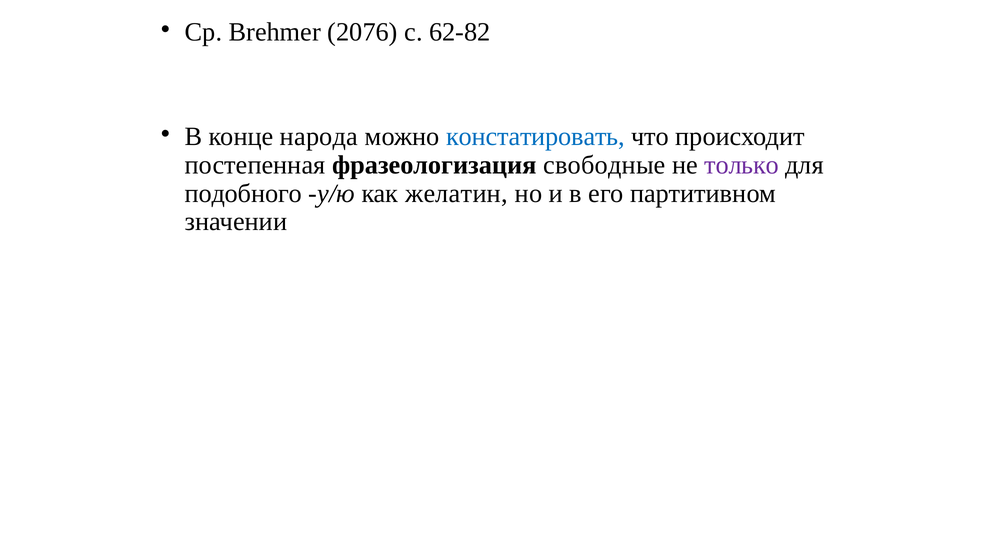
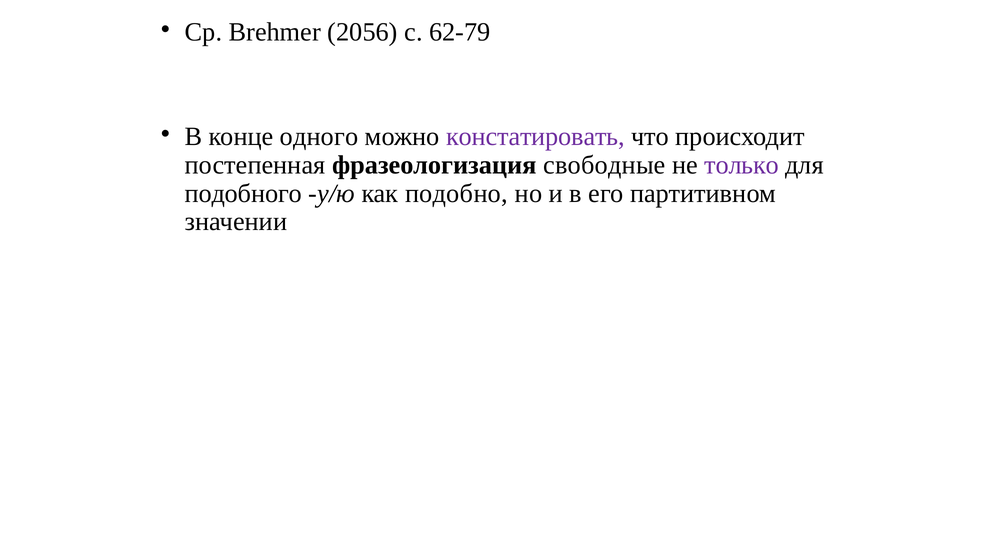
2076: 2076 -> 2056 (363, 32)
62-82: 62-82 -> 62-79 (460, 32)
народа: народа -> одного (319, 136)
констатировать colour: blue -> purple (535, 136)
желатин: желатин -> подобно (456, 193)
